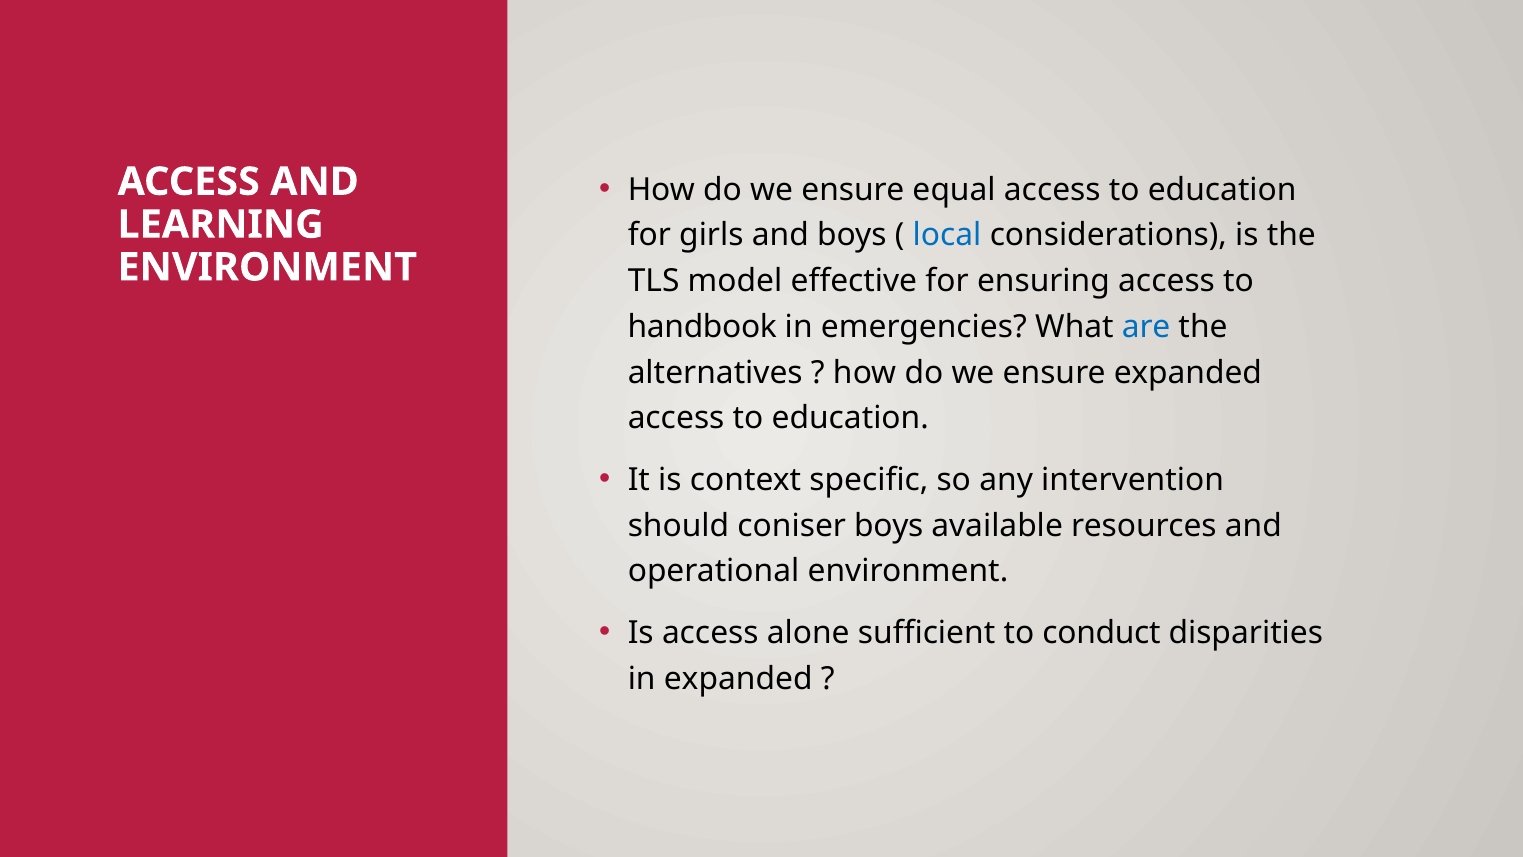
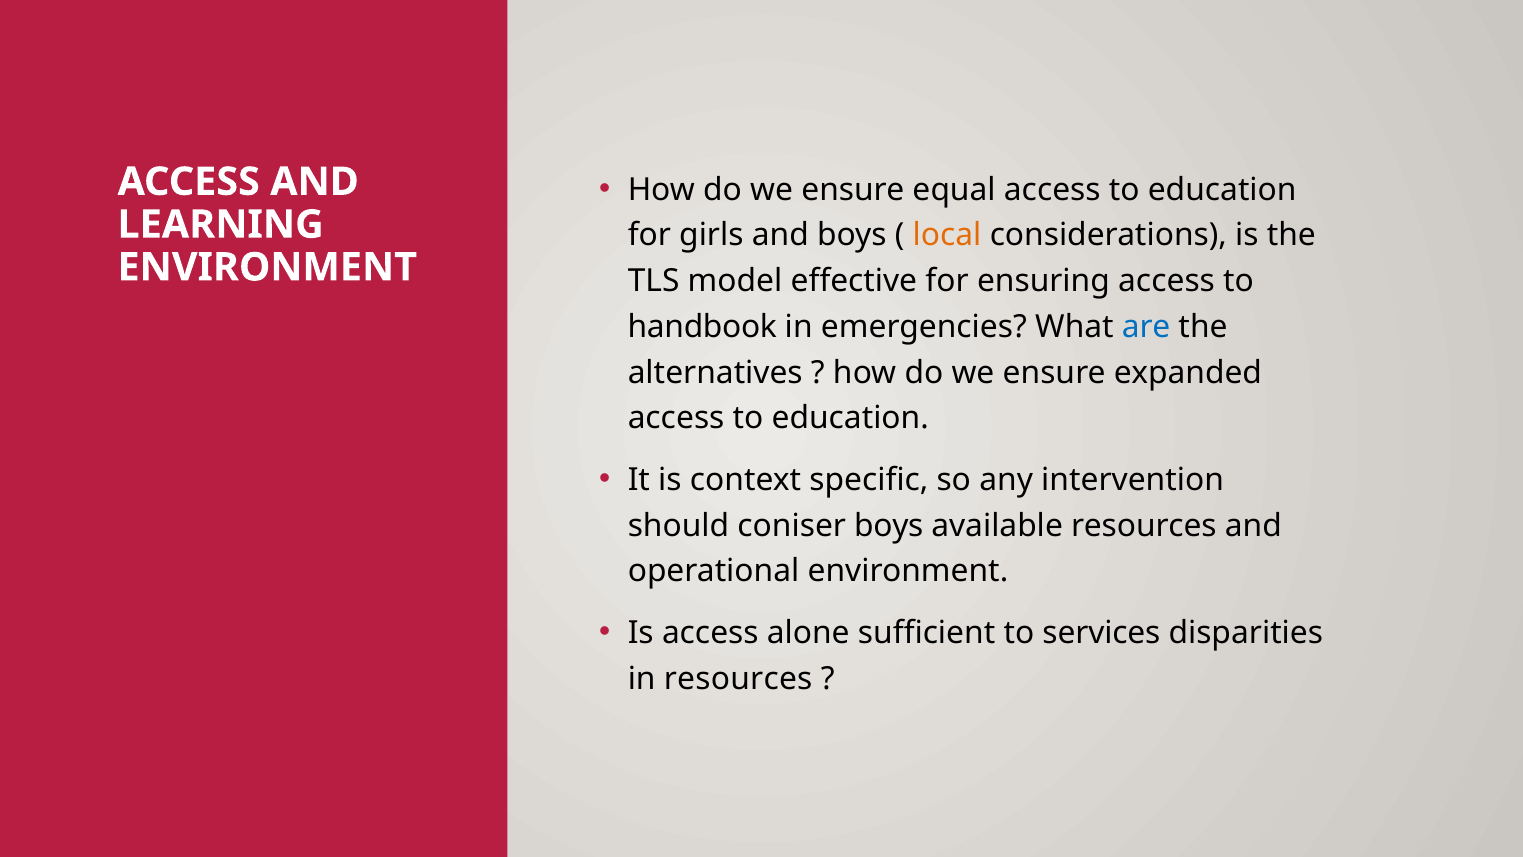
local colour: blue -> orange (947, 235)
conduct: conduct -> services (1101, 633)
in expanded: expanded -> resources (738, 679)
